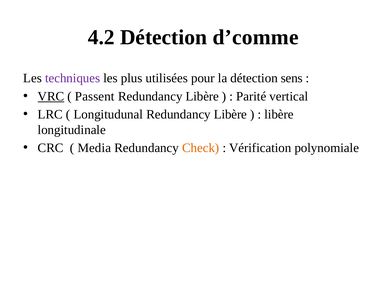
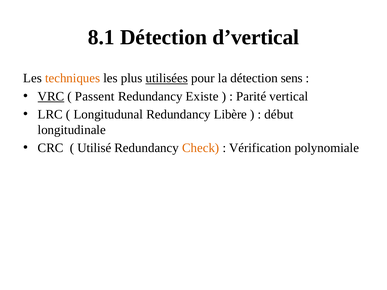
4.2: 4.2 -> 8.1 (101, 37)
d’comme: d’comme -> d’vertical (256, 37)
techniques colour: purple -> orange (73, 78)
utilisées underline: none -> present (167, 78)
Libère: Libère -> Existe (202, 96)
libère: libère -> début (279, 114)
Media: Media -> Utilisé (94, 148)
